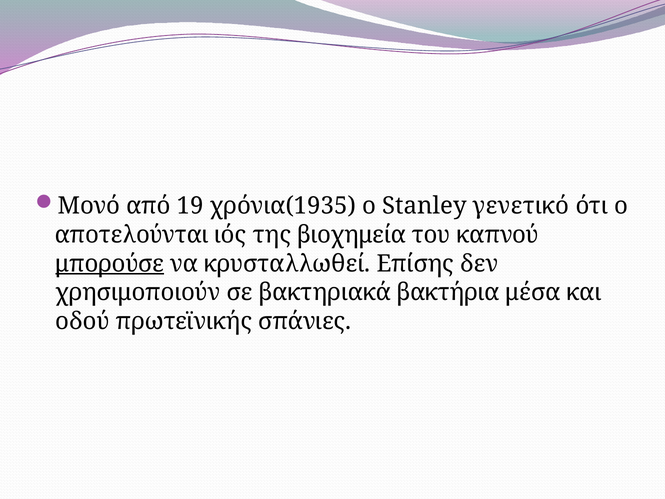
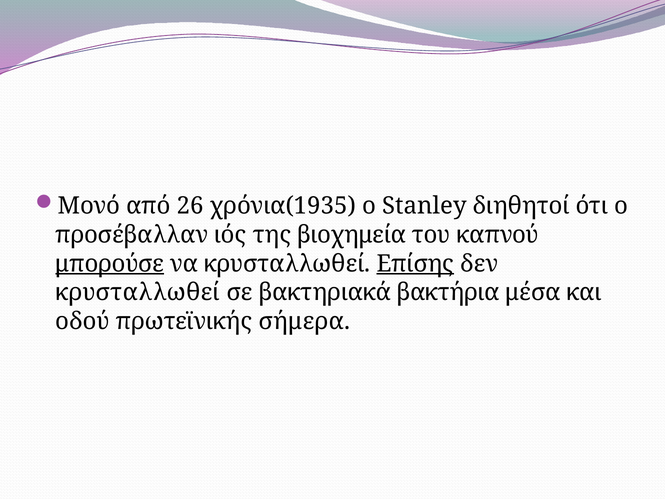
19: 19 -> 26 (190, 206)
γενετικό: γενετικό -> διηθητοί (521, 206)
αποτελούνται: αποτελούνται -> προσέβαλλαν (132, 235)
Επίσης underline: none -> present (415, 263)
χρησιμοποιούν: χρησιμοποιούν -> κρυσταλλωθεί (138, 292)
σπάνιες: σπάνιες -> σήμερα (305, 321)
